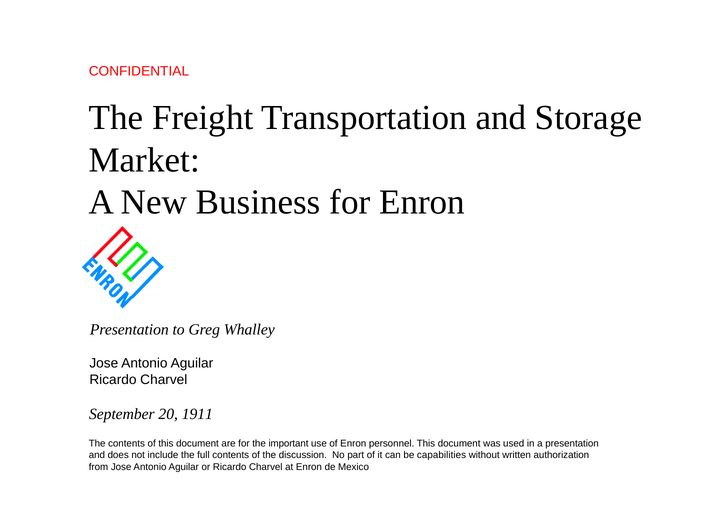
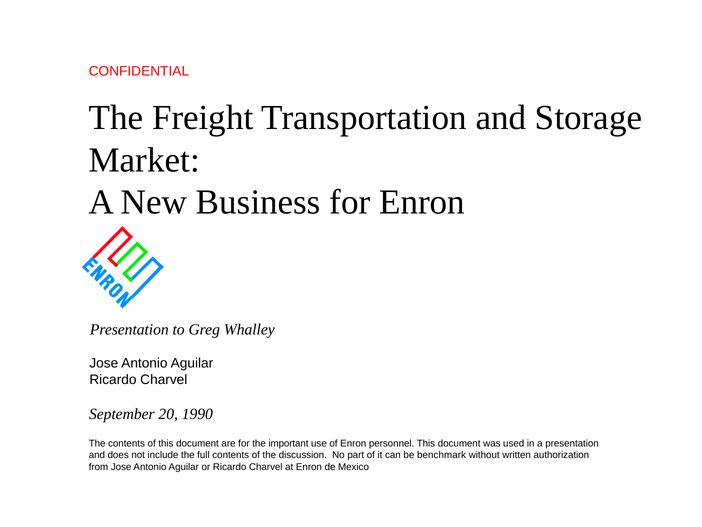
1911: 1911 -> 1990 (197, 414)
capabilities: capabilities -> benchmark (442, 455)
